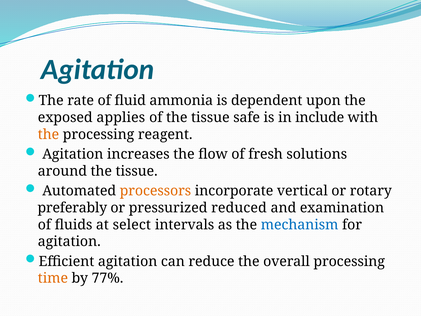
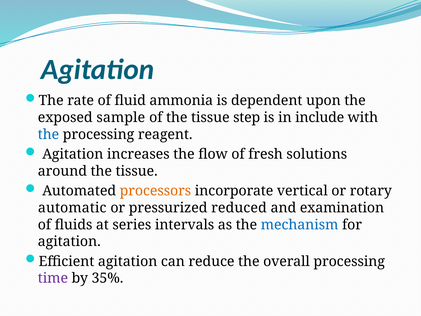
applies: applies -> sample (121, 117)
safe: safe -> step (247, 117)
the colour: orange -> blue (48, 134)
preferably: preferably -> automatic (72, 208)
select: select -> series (132, 225)
time colour: orange -> purple (53, 278)
77%: 77% -> 35% (107, 278)
